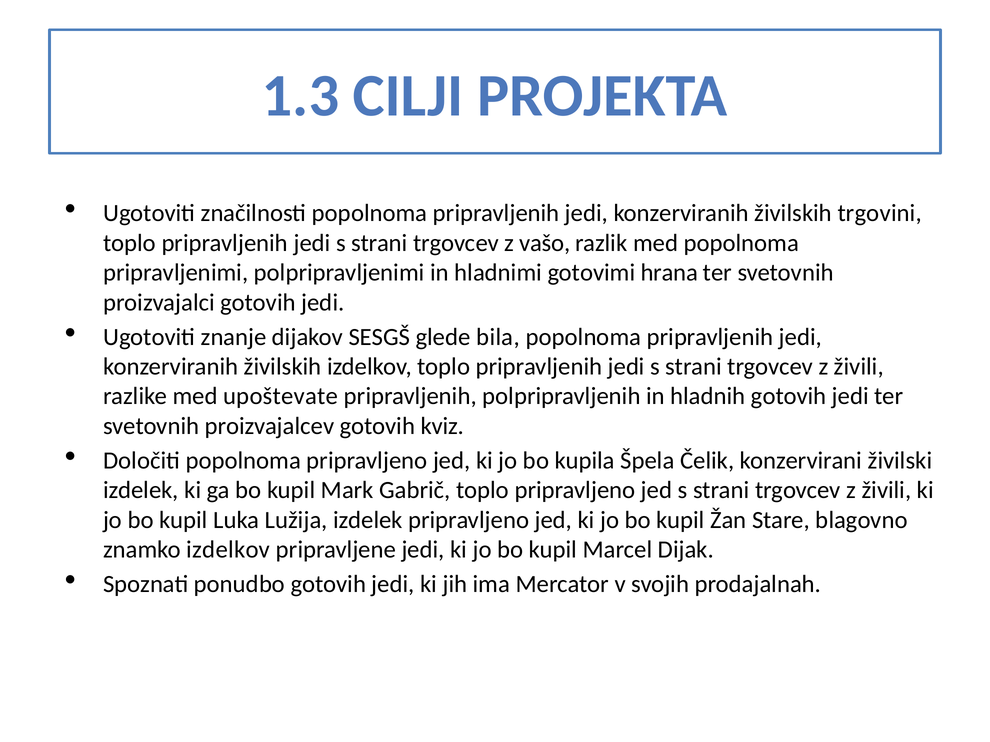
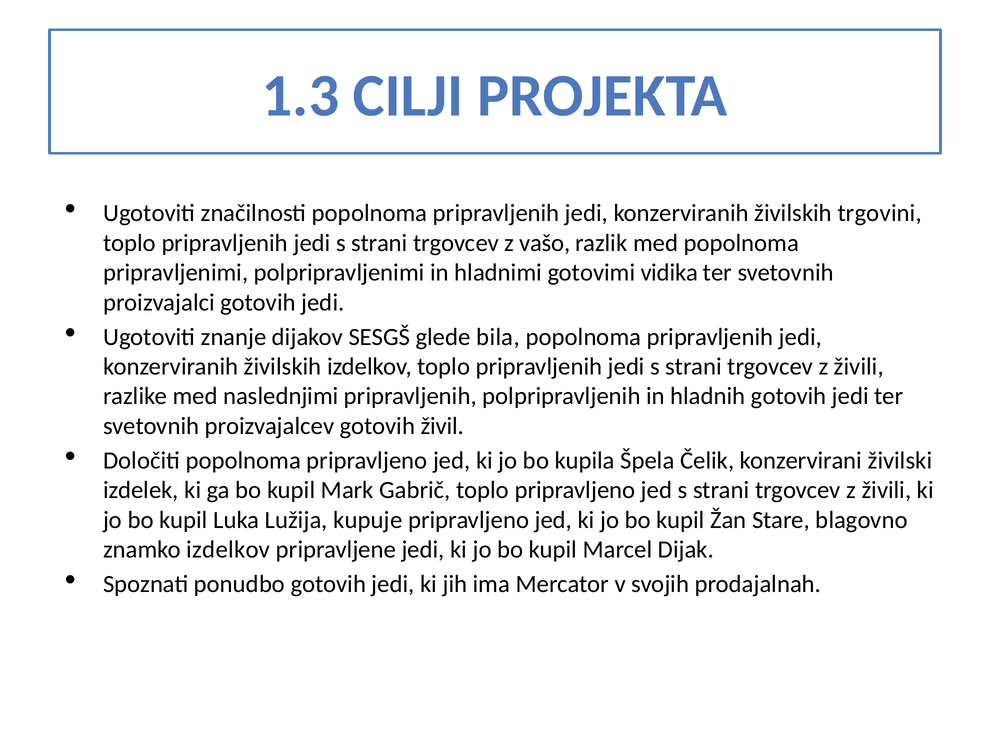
hrana: hrana -> vidika (669, 273)
upoštevate: upoštevate -> naslednjimi (281, 397)
kviz: kviz -> živil (442, 426)
Lužija izdelek: izdelek -> kupuje (368, 520)
